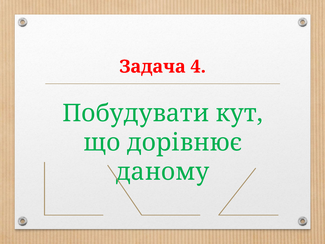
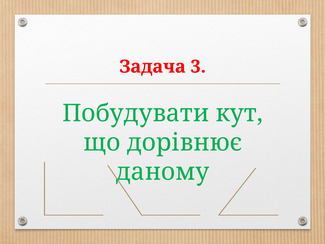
4: 4 -> 3 (198, 67)
